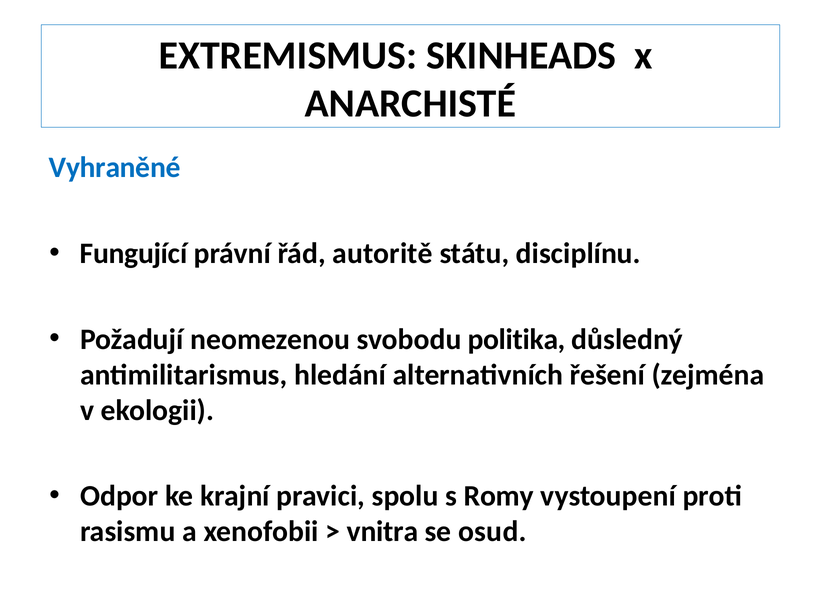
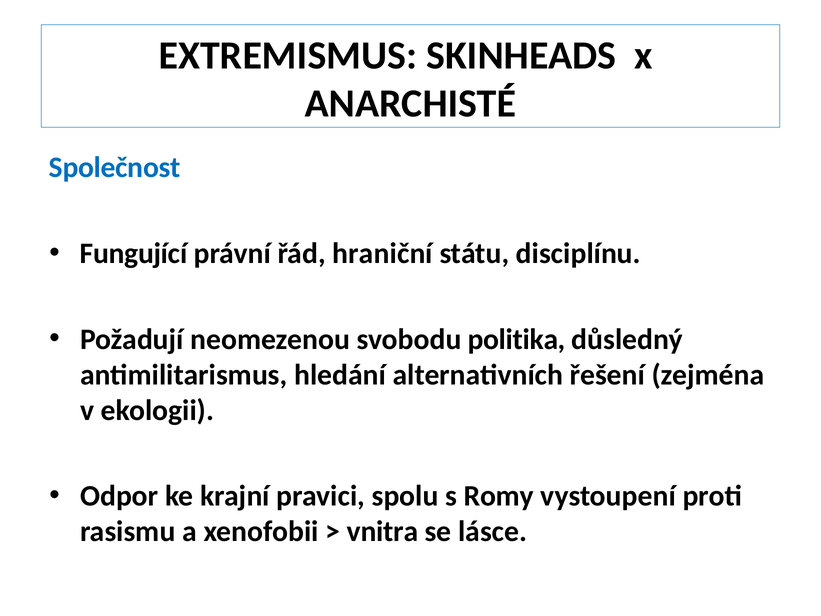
Vyhraněné: Vyhraněné -> Společnost (115, 168)
autoritě: autoritě -> hraniční (383, 253)
osud: osud -> lásce (493, 531)
